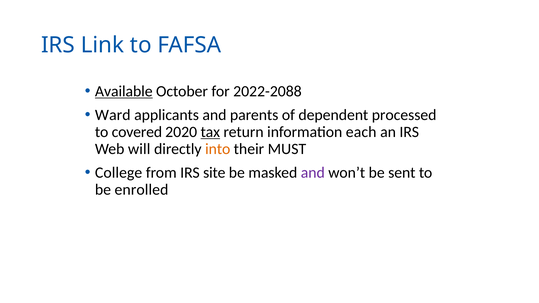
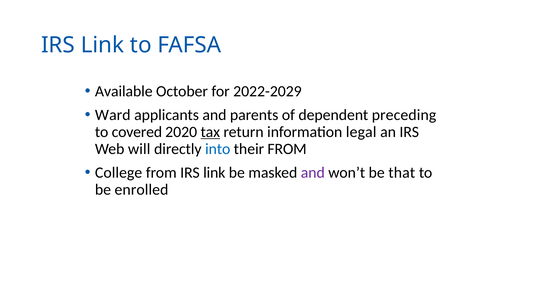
Available underline: present -> none (124, 91)
2022-2088: 2022-2088 -> 2022-2029 (267, 91)
processed: processed -> preceding (404, 115)
each: each -> legal (361, 132)
into colour: orange -> blue (218, 149)
their MUST: MUST -> FROM (287, 149)
from IRS site: site -> link (214, 173)
sent: sent -> that (402, 173)
